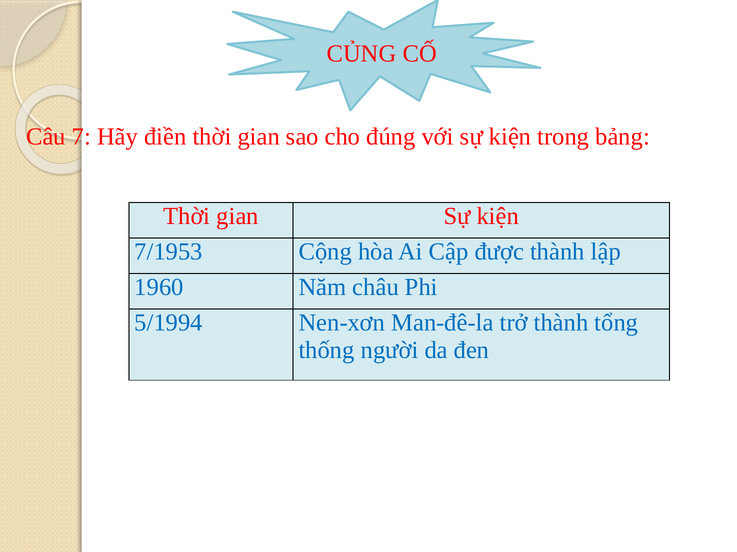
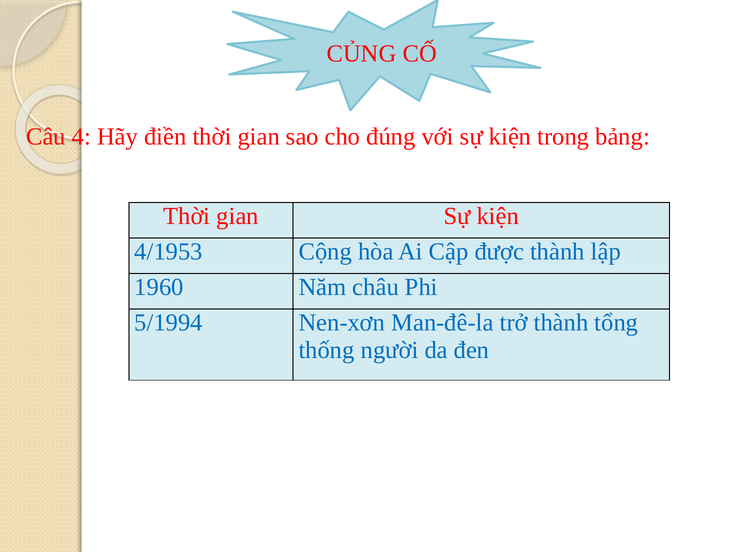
7: 7 -> 4 (81, 137)
7/1953: 7/1953 -> 4/1953 (169, 252)
